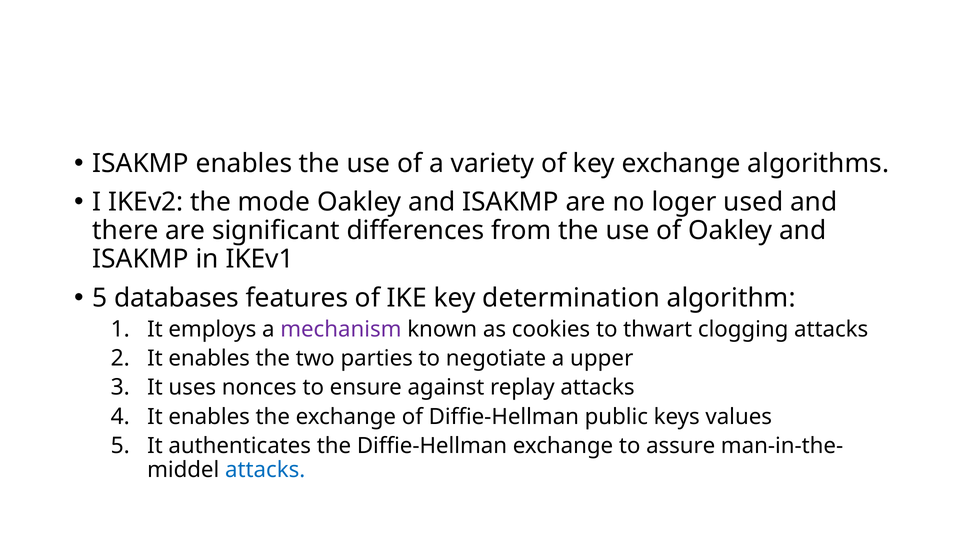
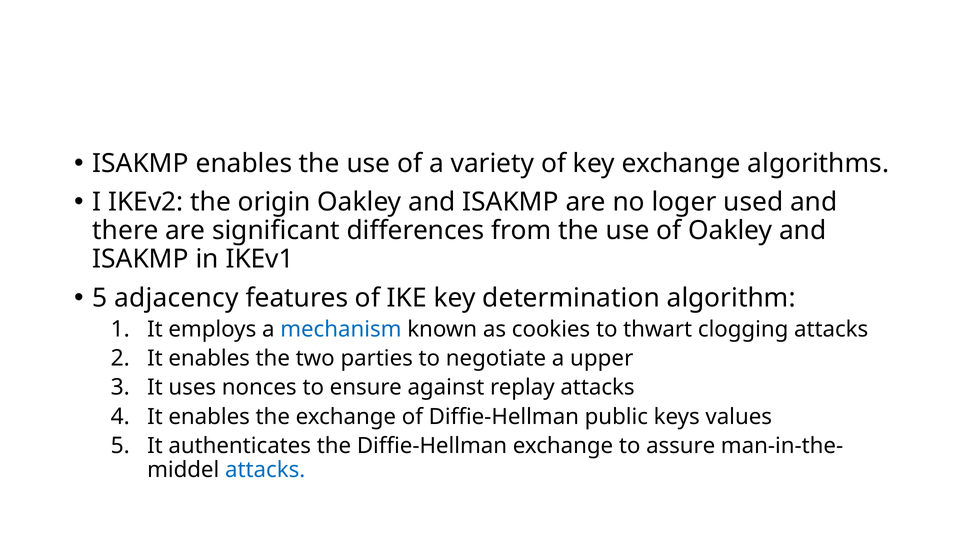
mode: mode -> origin (274, 202)
databases: databases -> adjacency (176, 297)
mechanism colour: purple -> blue (341, 329)
